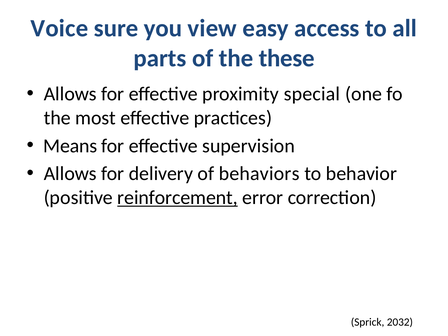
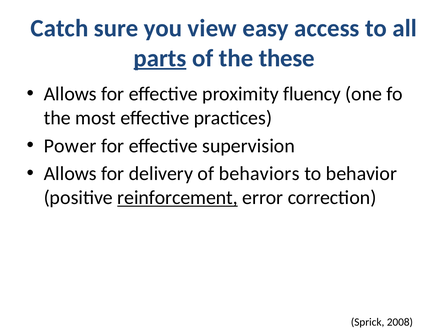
Voice: Voice -> Catch (59, 28)
parts underline: none -> present (160, 58)
special: special -> fluency (312, 94)
Means: Means -> Power (70, 146)
2032: 2032 -> 2008 (400, 322)
